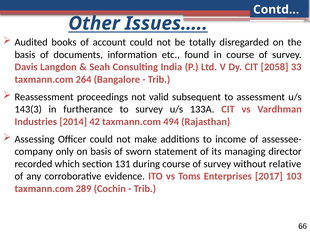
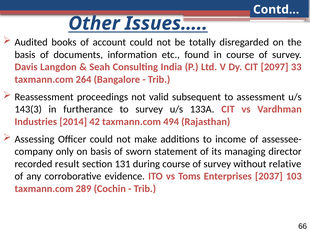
2058: 2058 -> 2097 (275, 67)
which: which -> result (67, 164)
2017: 2017 -> 2037 (269, 177)
